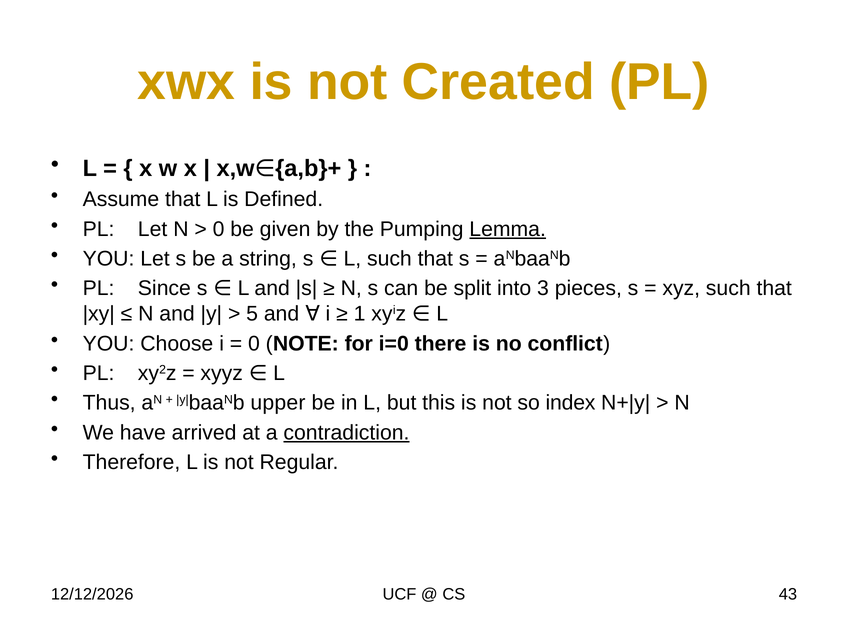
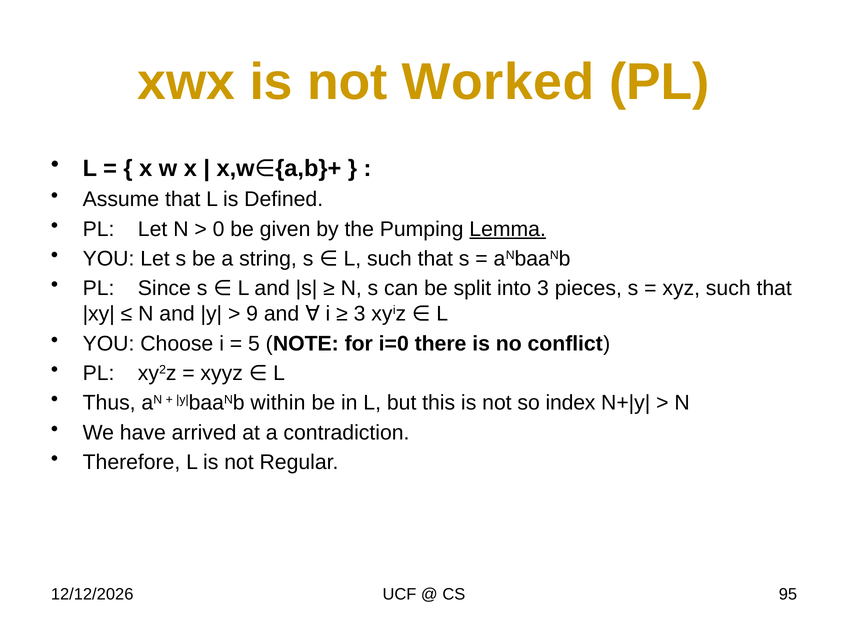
Created: Created -> Worked (498, 82)
5: 5 -> 9 (252, 314)
1: 1 -> 3 (360, 314)
0: 0 -> 5 (254, 344)
upper: upper -> within (278, 403)
contradiction underline: present -> none (346, 433)
43: 43 -> 95 (788, 594)
